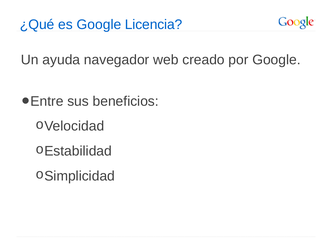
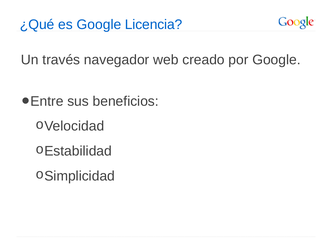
ayuda: ayuda -> través (61, 60)
